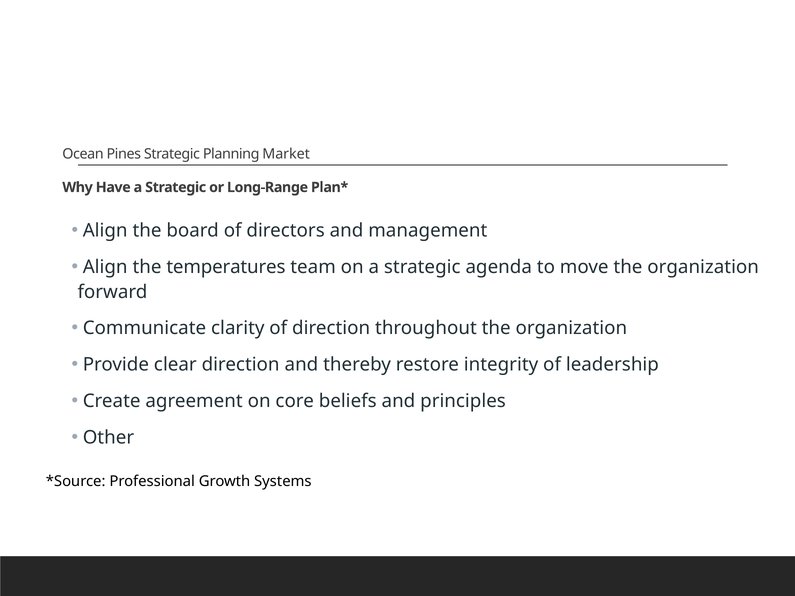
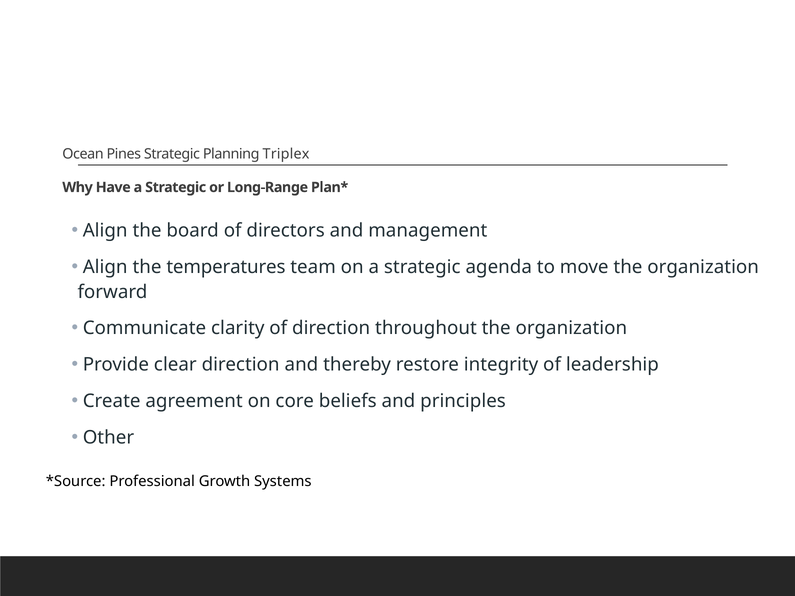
Market: Market -> Triplex (286, 154)
